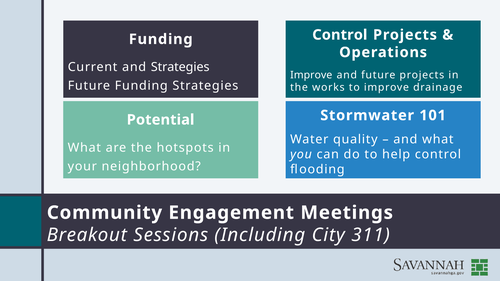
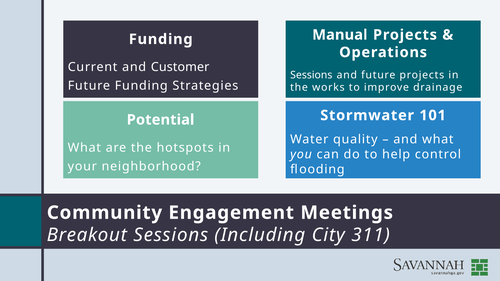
Control: Control -> Manual (340, 35)
and Strategies: Strategies -> Customer (180, 67)
Improve: Improve -> Sessions (311, 75)
